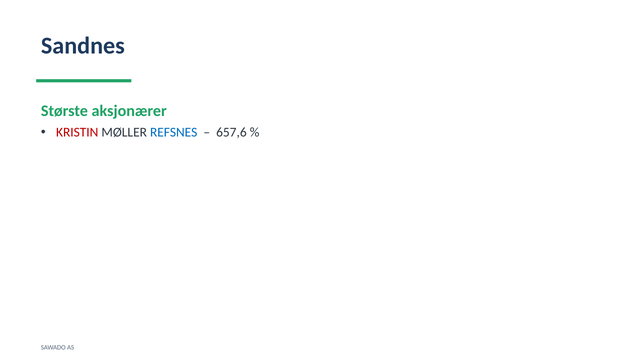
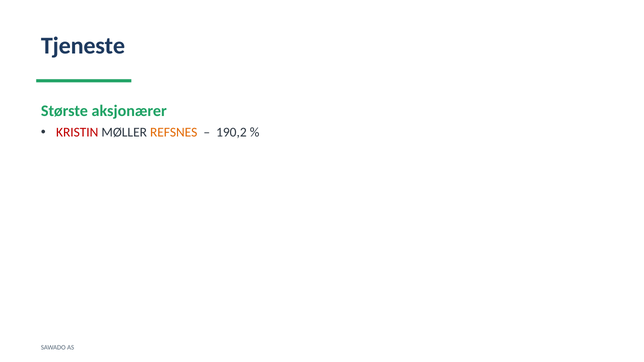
Sandnes: Sandnes -> Tjeneste (83, 46)
REFSNES colour: blue -> orange (174, 132)
657,6: 657,6 -> 190,2 (231, 132)
